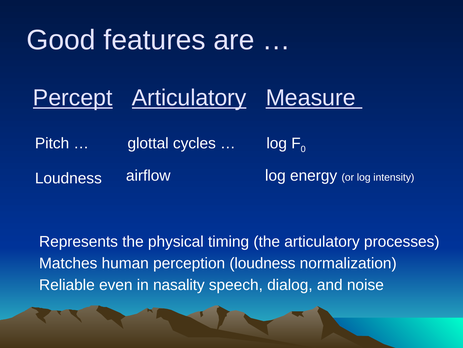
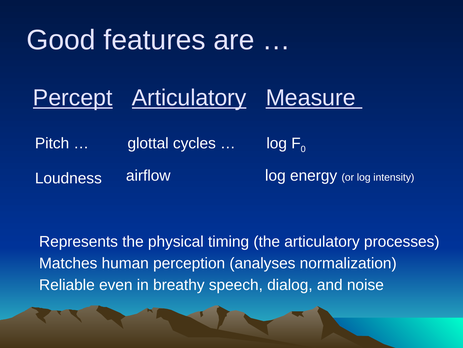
perception loudness: loudness -> analyses (262, 263)
nasality: nasality -> breathy (179, 284)
